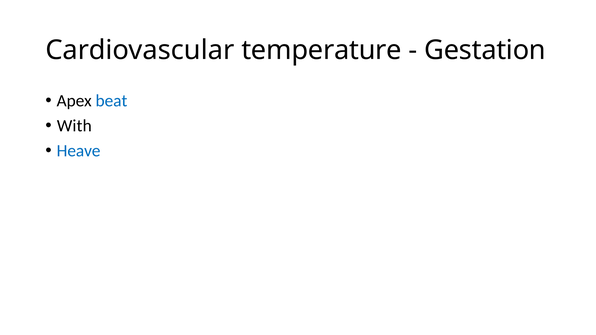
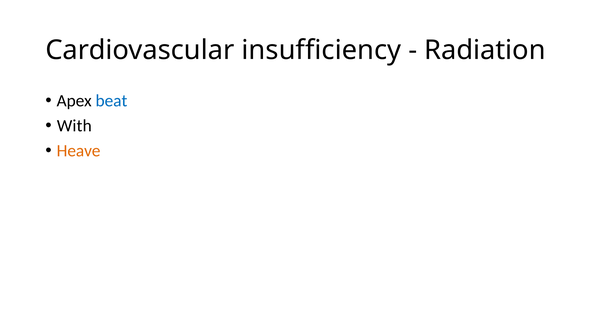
temperature: temperature -> insufficiency (321, 50)
Gestation: Gestation -> Radiation (485, 50)
Heave colour: blue -> orange (79, 151)
